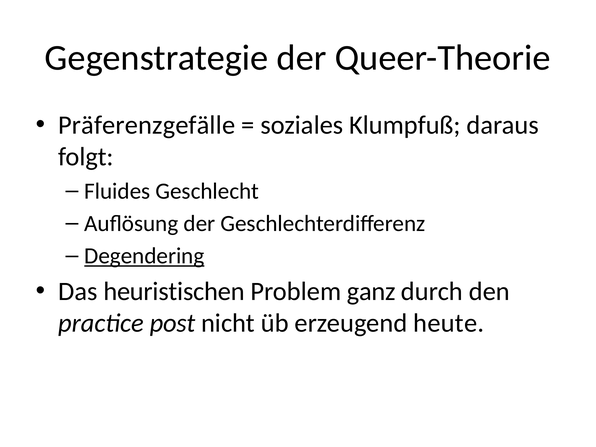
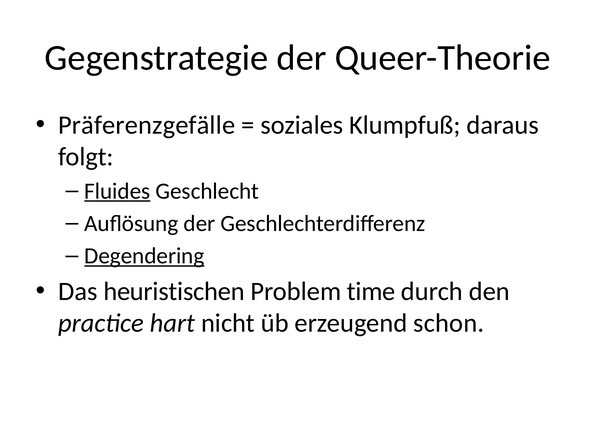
Fluides underline: none -> present (117, 191)
ganz: ganz -> time (371, 291)
post: post -> hart (172, 323)
heute: heute -> schon (449, 323)
